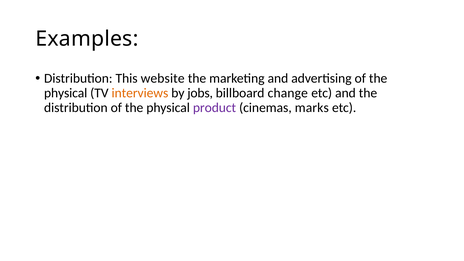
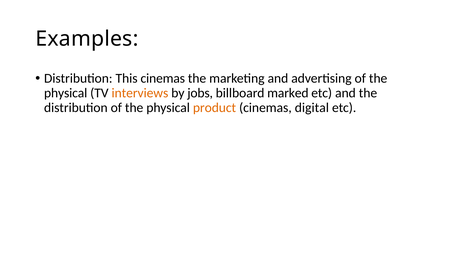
This website: website -> cinemas (163, 78)
change: change -> marked (288, 93)
product colour: purple -> orange (215, 108)
marks: marks -> digital (312, 108)
